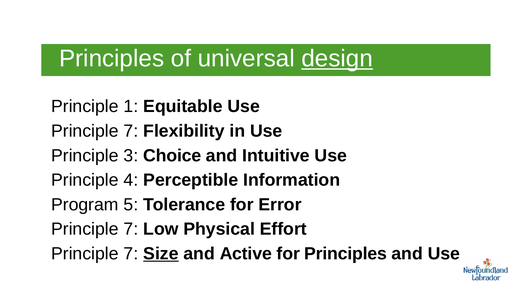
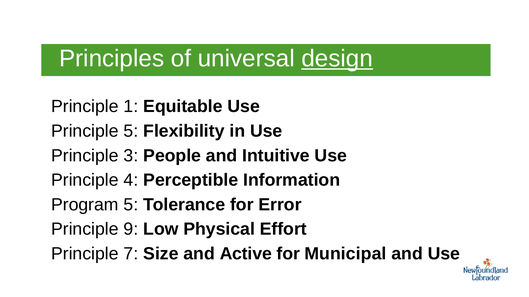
7: 7 -> 5 (131, 131)
Choice: Choice -> People (172, 156)
7: 7 -> 9 (131, 230)
Size underline: present -> none (161, 254)
for Principles: Principles -> Municipal (345, 254)
